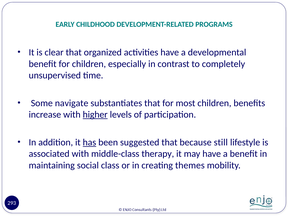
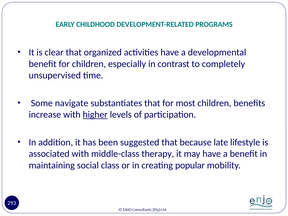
has underline: present -> none (89, 142)
still: still -> late (221, 142)
themes: themes -> popular (190, 165)
